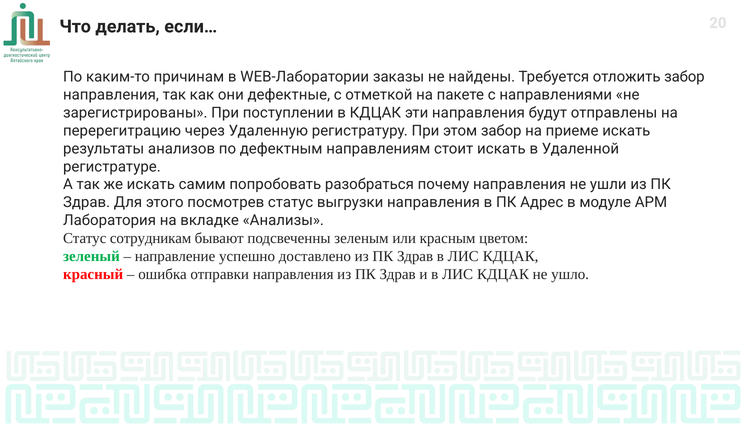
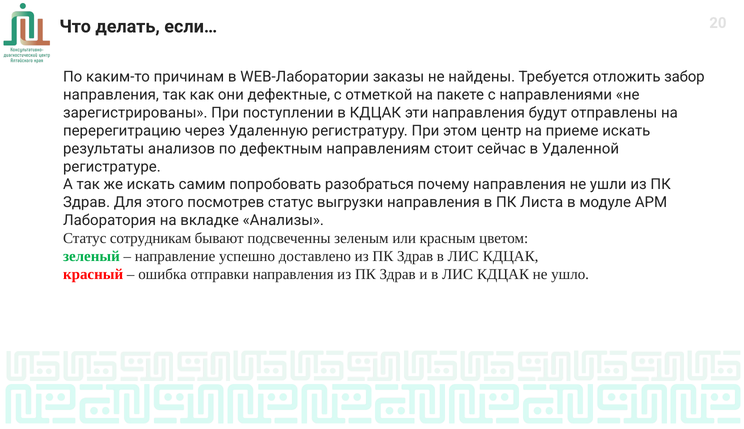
этом забор: забор -> центр (501, 131)
стоит искать: искать -> сейчас (501, 149)
Адрес: Адрес -> Листа (542, 203)
